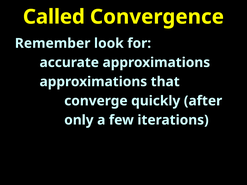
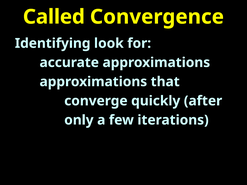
Remember: Remember -> Identifying (53, 43)
